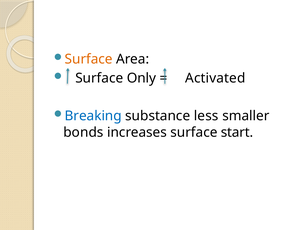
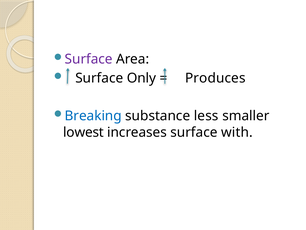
Surface colour: orange -> purple (89, 59)
Activated: Activated -> Produces (215, 78)
bonds: bonds -> lowest (83, 132)
start: start -> with (237, 132)
